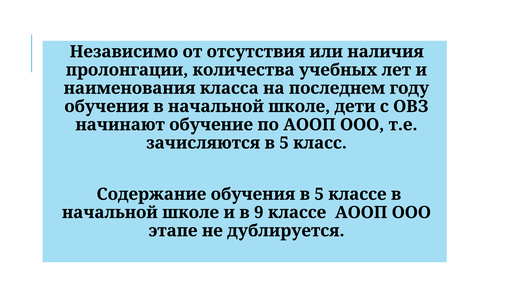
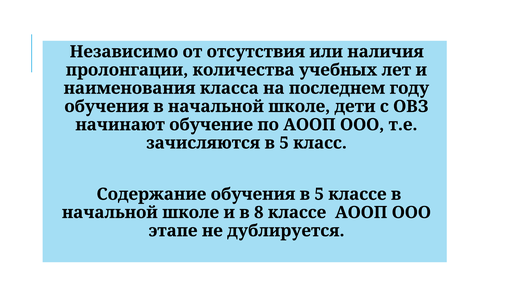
9: 9 -> 8 (259, 213)
